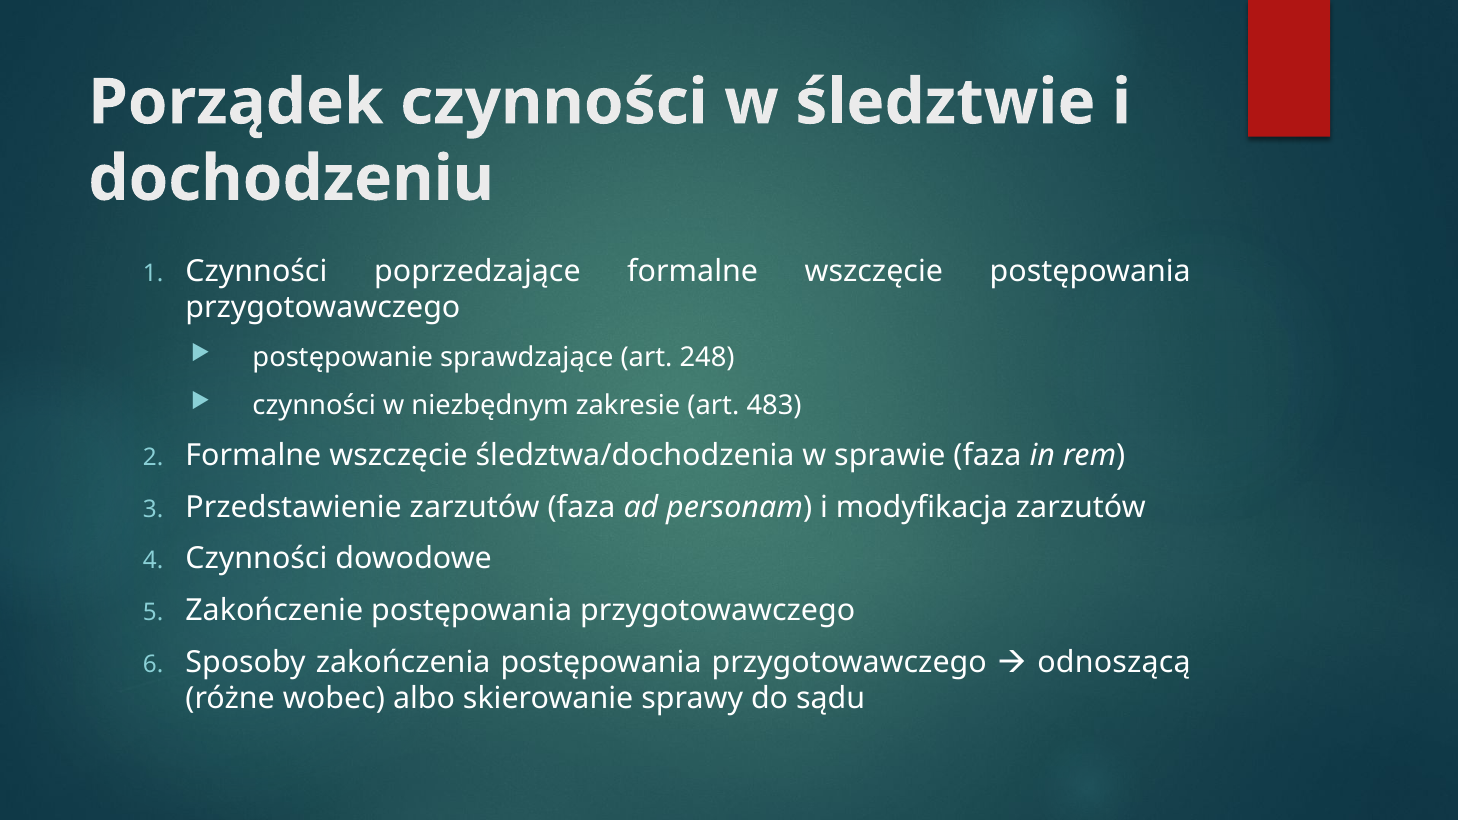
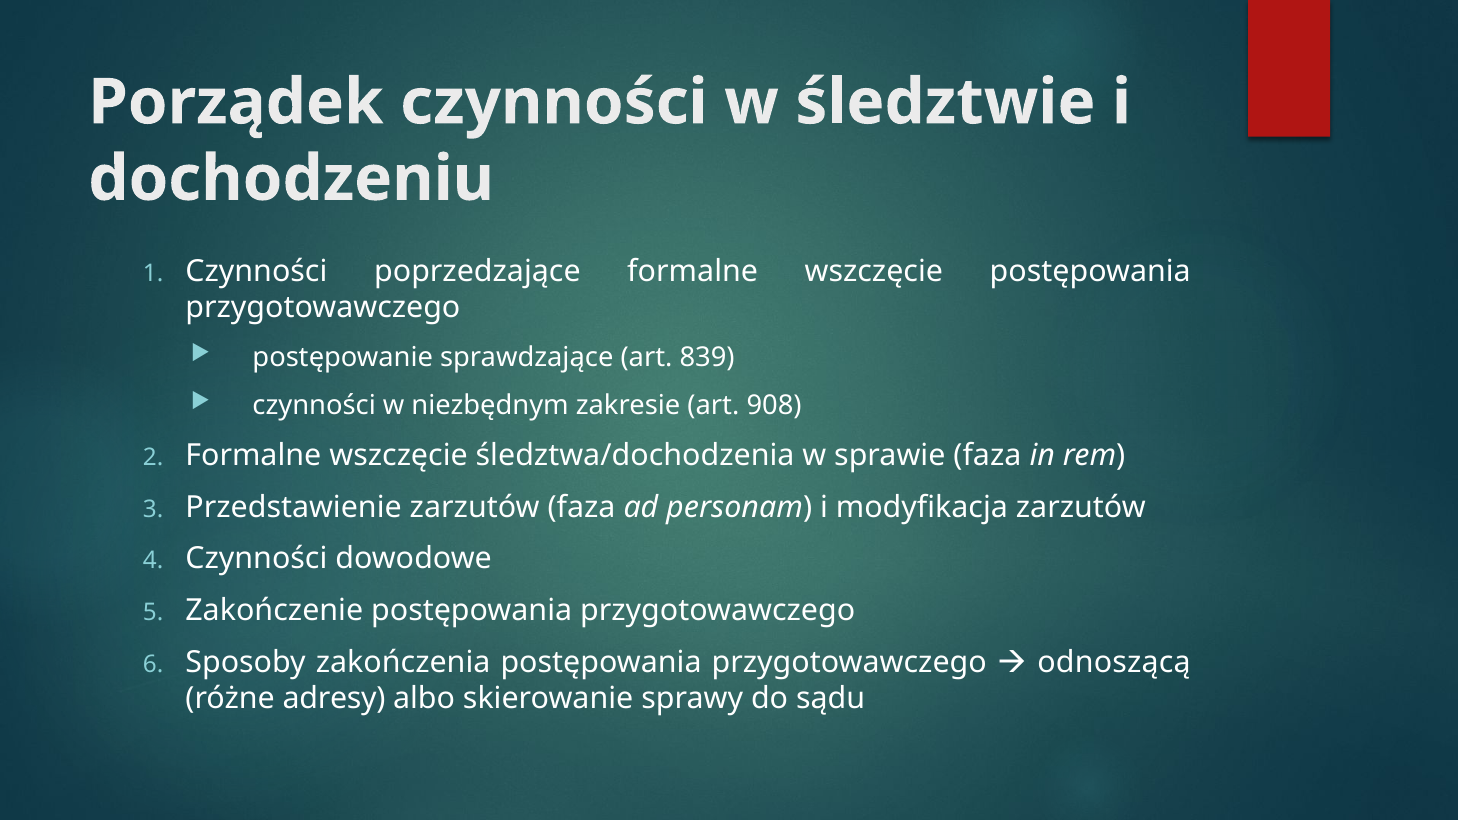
248: 248 -> 839 (707, 358)
483: 483 -> 908 (774, 406)
wobec: wobec -> adresy (334, 699)
